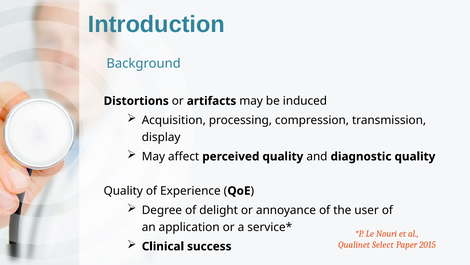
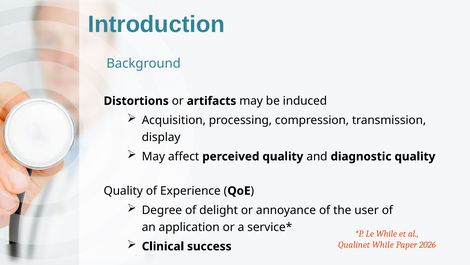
Le Nouri: Nouri -> While (387, 233)
Qualinet Select: Select -> While (383, 244)
2015: 2015 -> 2026 (427, 244)
